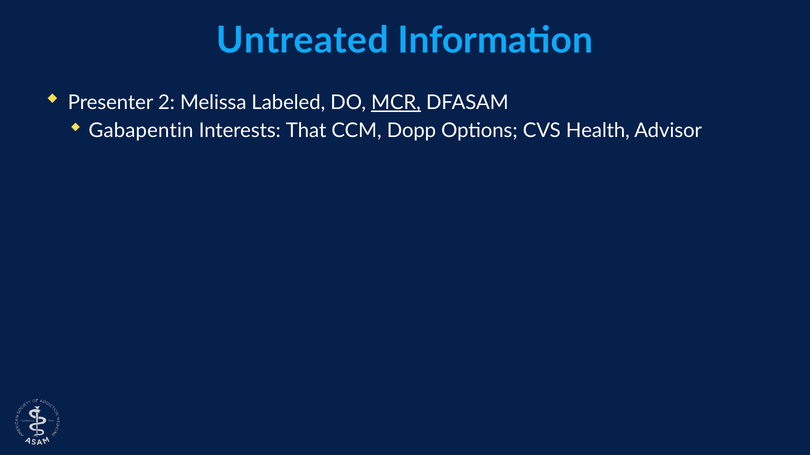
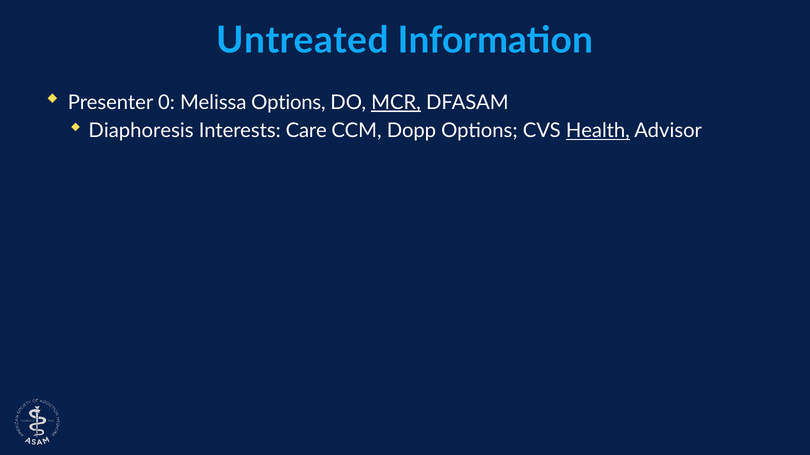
2: 2 -> 0 (166, 103)
Melissa Labeled: Labeled -> Options (288, 103)
Gabapentin: Gabapentin -> Diaphoresis (141, 131)
That: That -> Care (306, 131)
Health underline: none -> present (598, 131)
